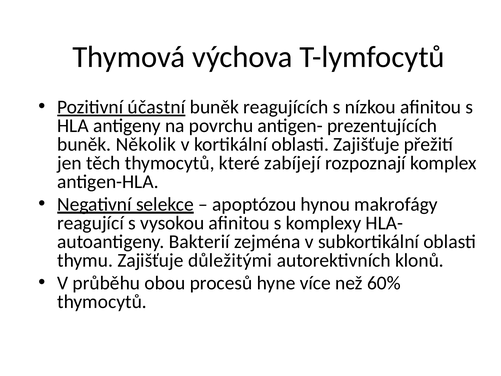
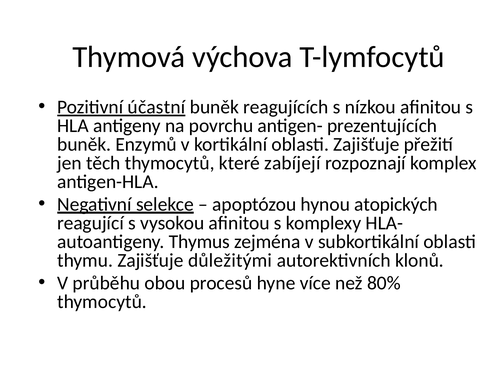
Několik: Několik -> Enzymů (146, 144)
makrofágy: makrofágy -> atopických (396, 204)
Bakterií: Bakterií -> Thymus (199, 242)
60%: 60% -> 80% (384, 283)
